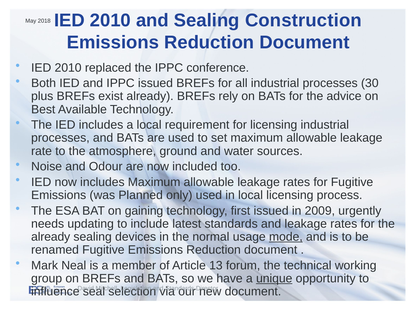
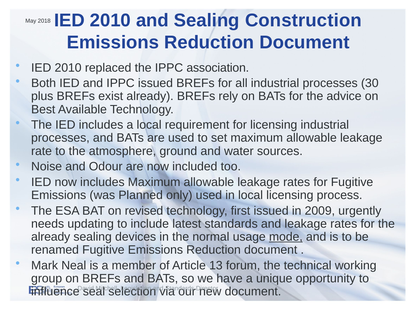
conference: conference -> association (218, 68)
gaining: gaining -> revised (144, 211)
unique underline: present -> none (274, 279)
